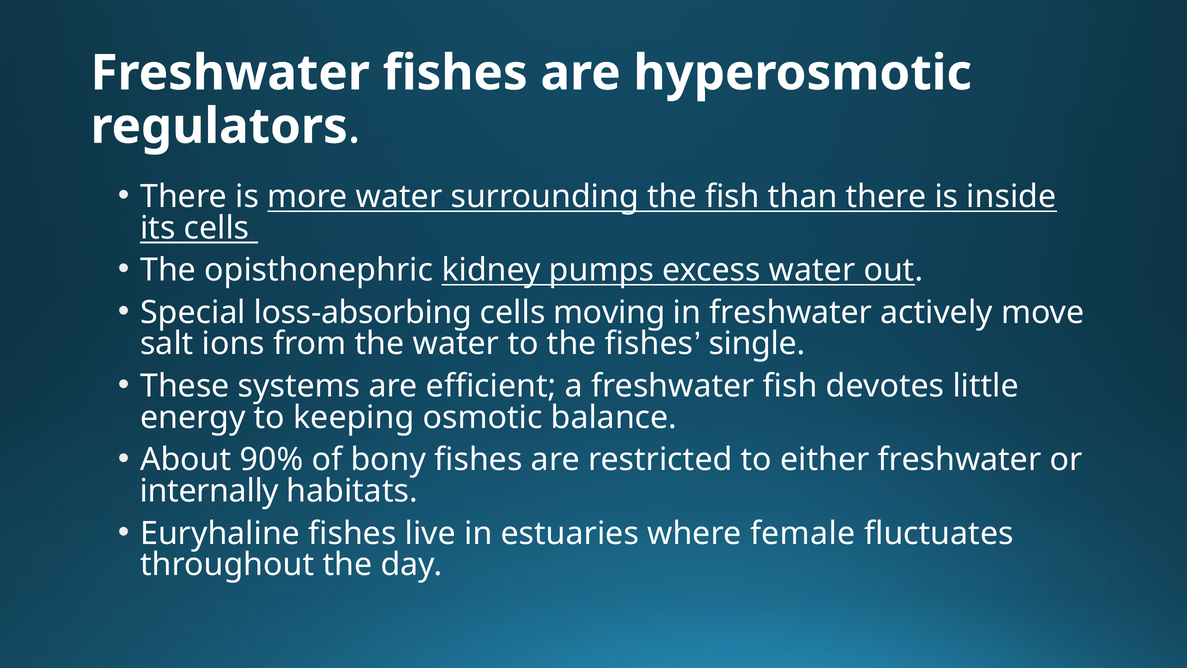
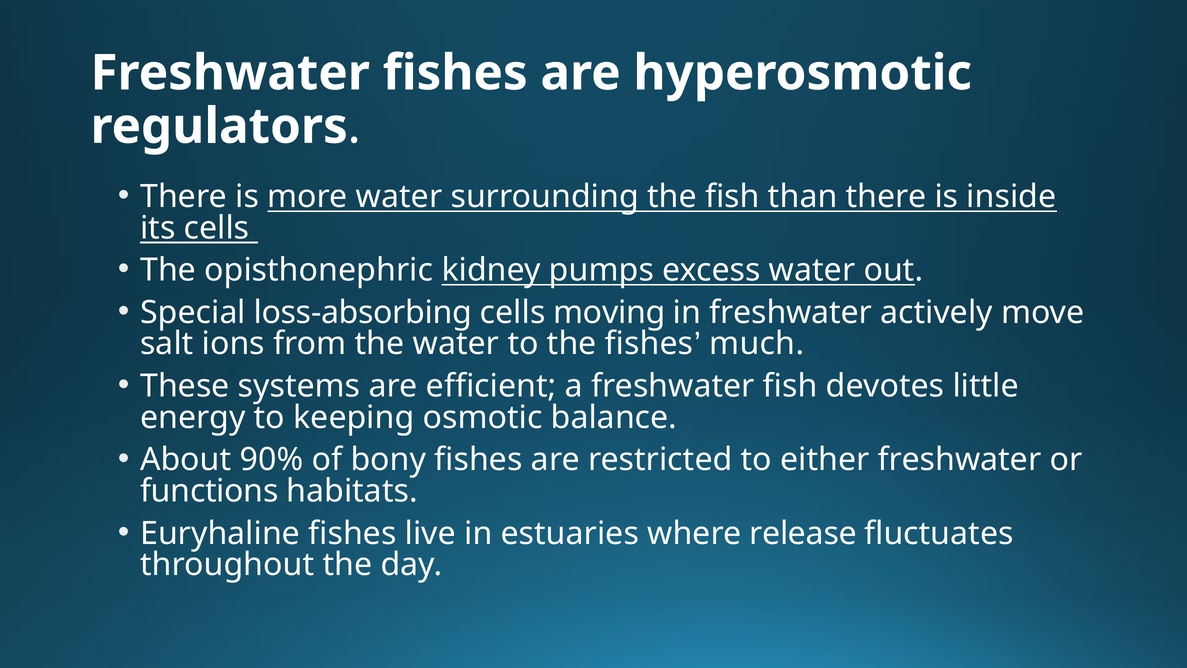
single: single -> much (757, 344)
internally: internally -> functions (209, 491)
female: female -> release (803, 533)
